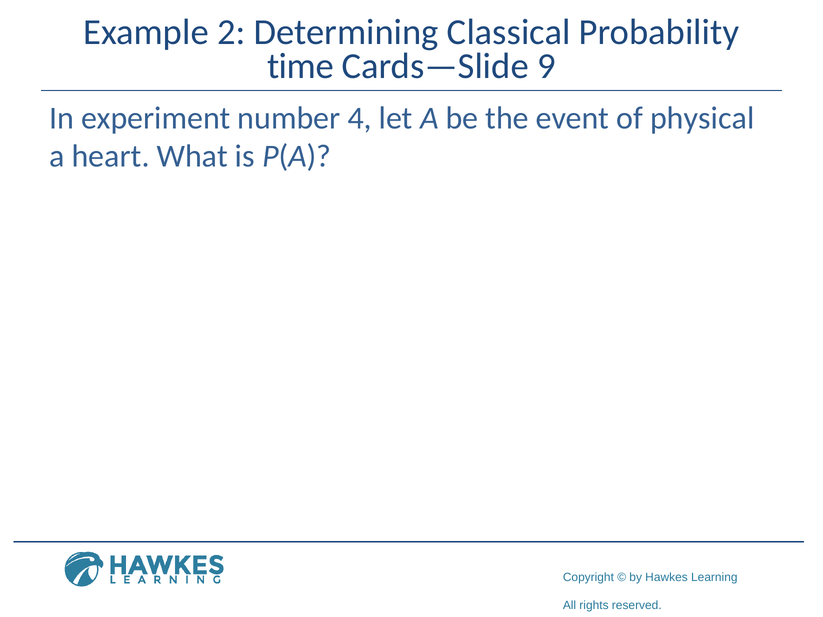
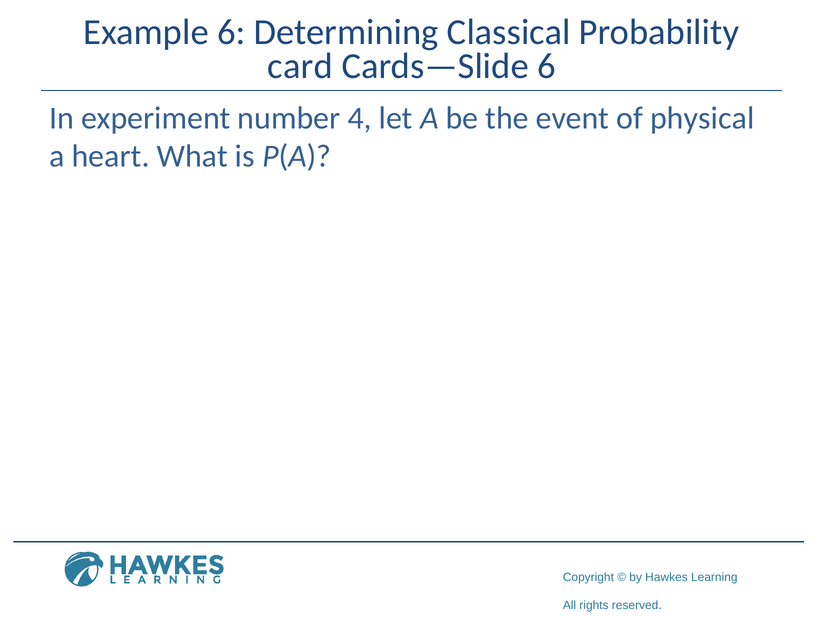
Example 2: 2 -> 6 (231, 32)
time: time -> card (300, 66)
Cards—Slide 9: 9 -> 6 (546, 66)
